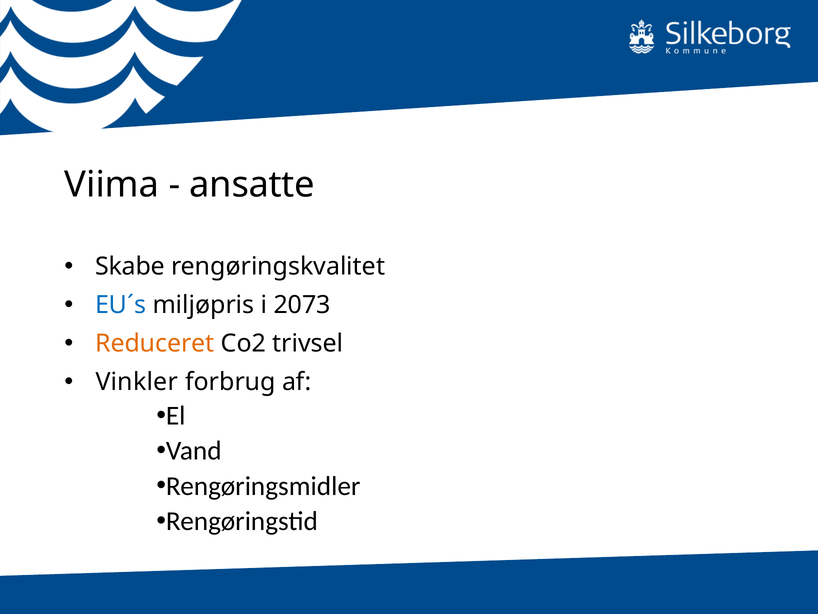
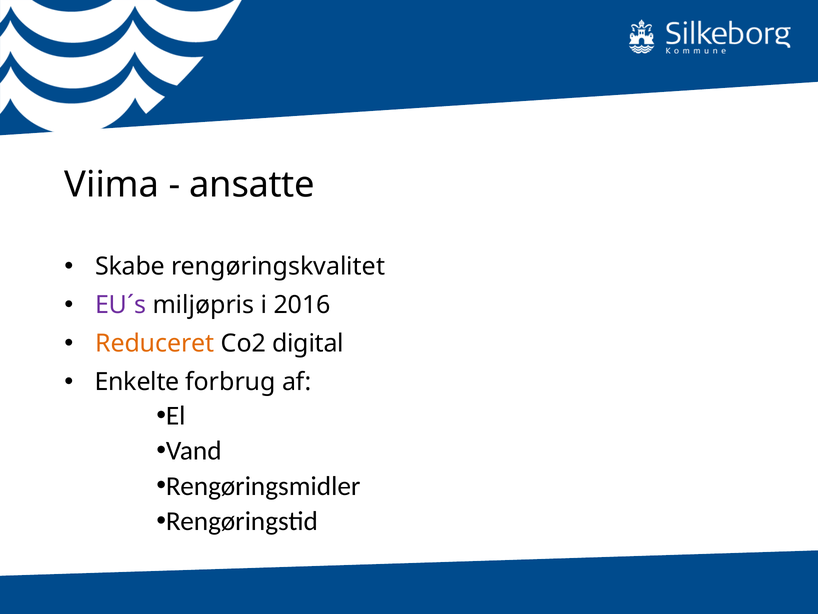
EU´s colour: blue -> purple (121, 305)
2073: 2073 -> 2016 (302, 305)
trivsel: trivsel -> digital (308, 343)
Vinkler: Vinkler -> Enkelte (137, 381)
